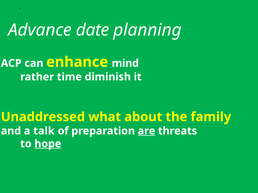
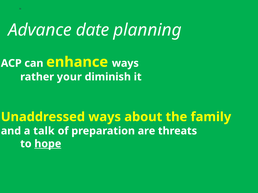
enhance mind: mind -> ways (125, 63)
time: time -> your (69, 77)
Unaddressed what: what -> ways (105, 117)
are underline: present -> none (146, 131)
